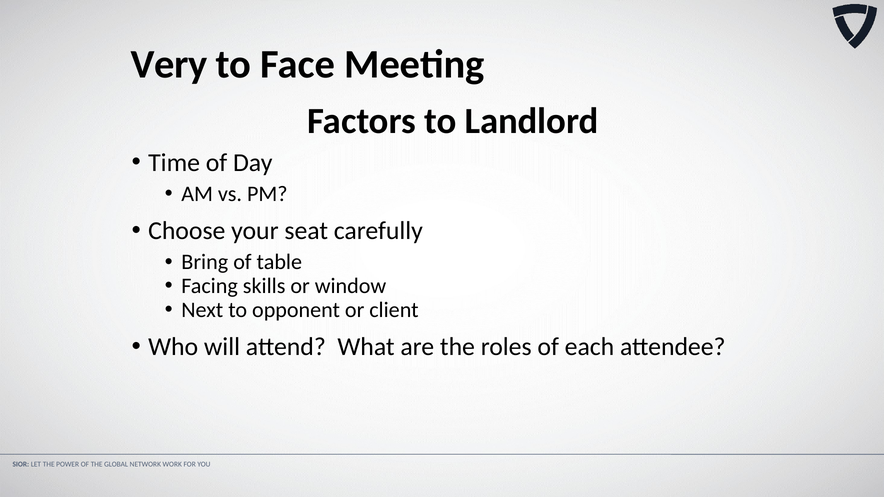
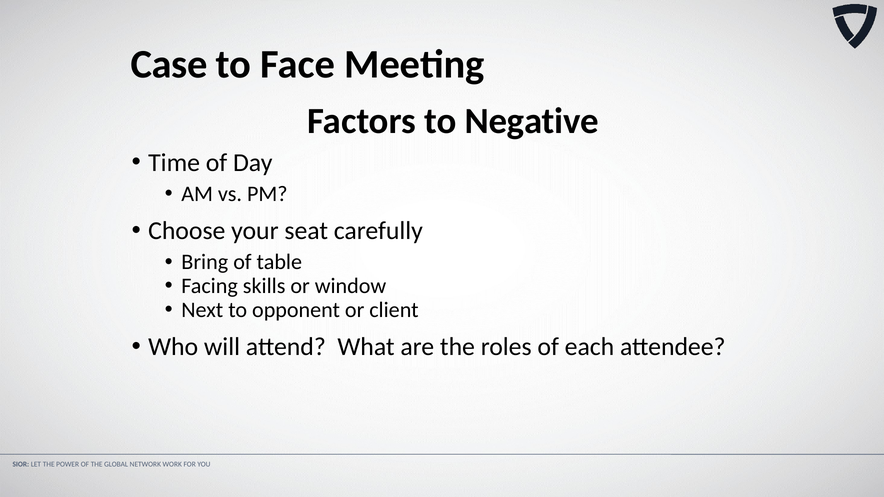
Very: Very -> Case (169, 64)
Landlord: Landlord -> Negative (532, 121)
